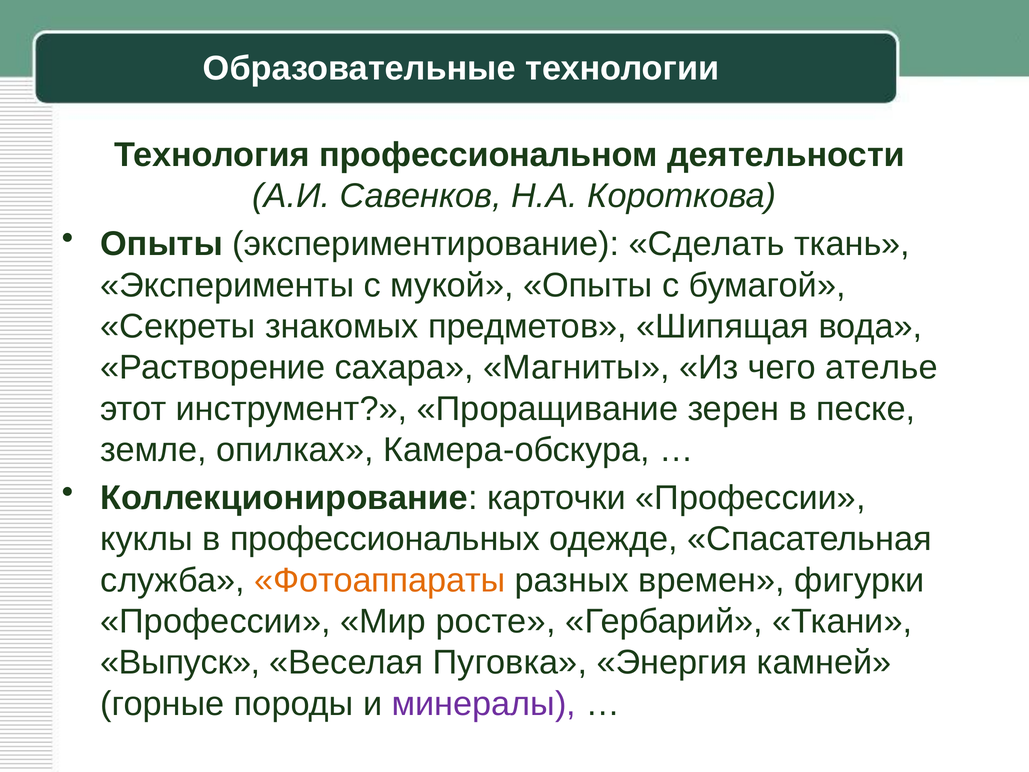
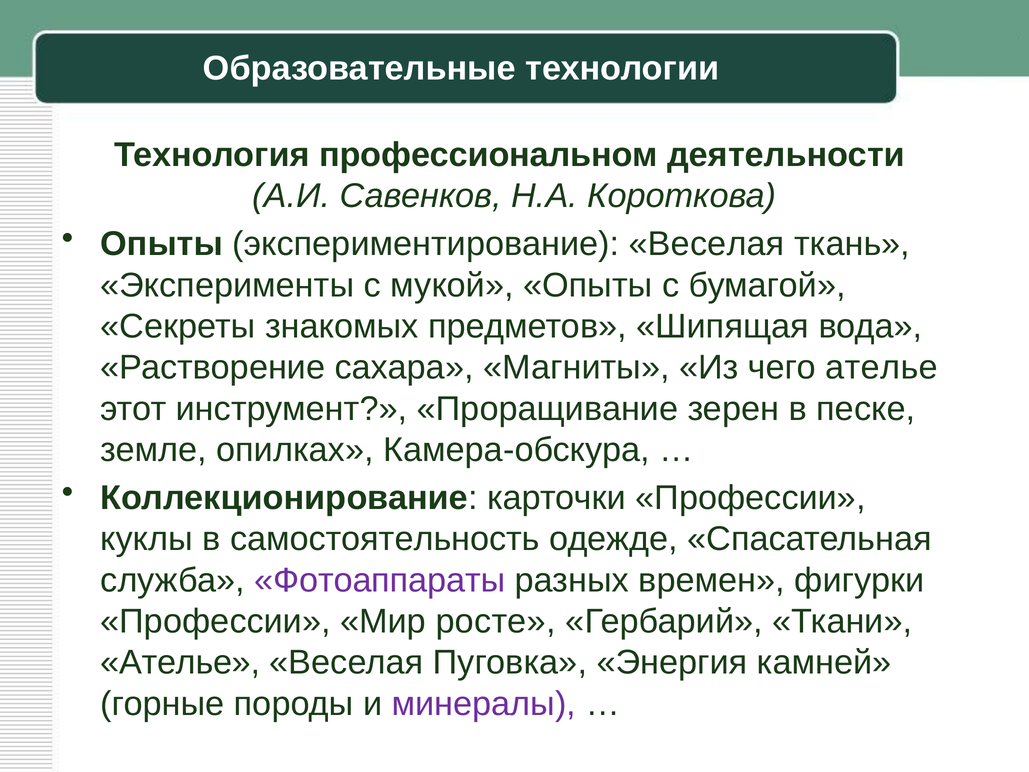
экспериментирование Сделать: Сделать -> Веселая (707, 244)
профессиональных: профессиональных -> самостоятельность (385, 539)
Фотоаппараты colour: orange -> purple (380, 580)
Выпуск: Выпуск -> Ателье (180, 662)
